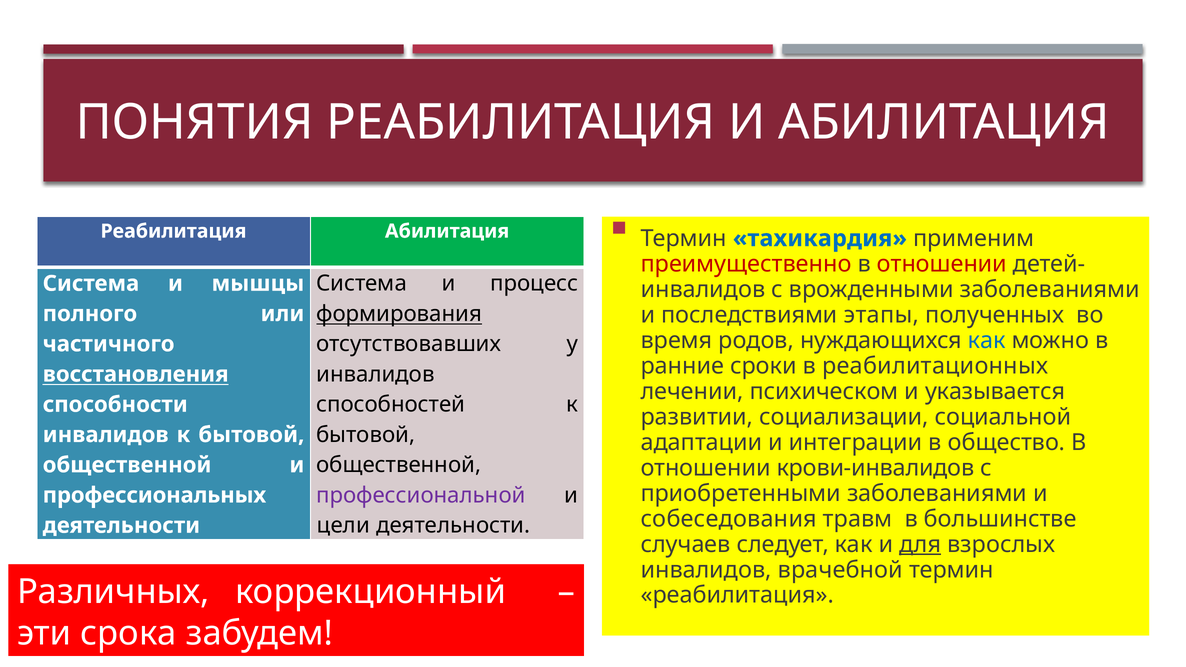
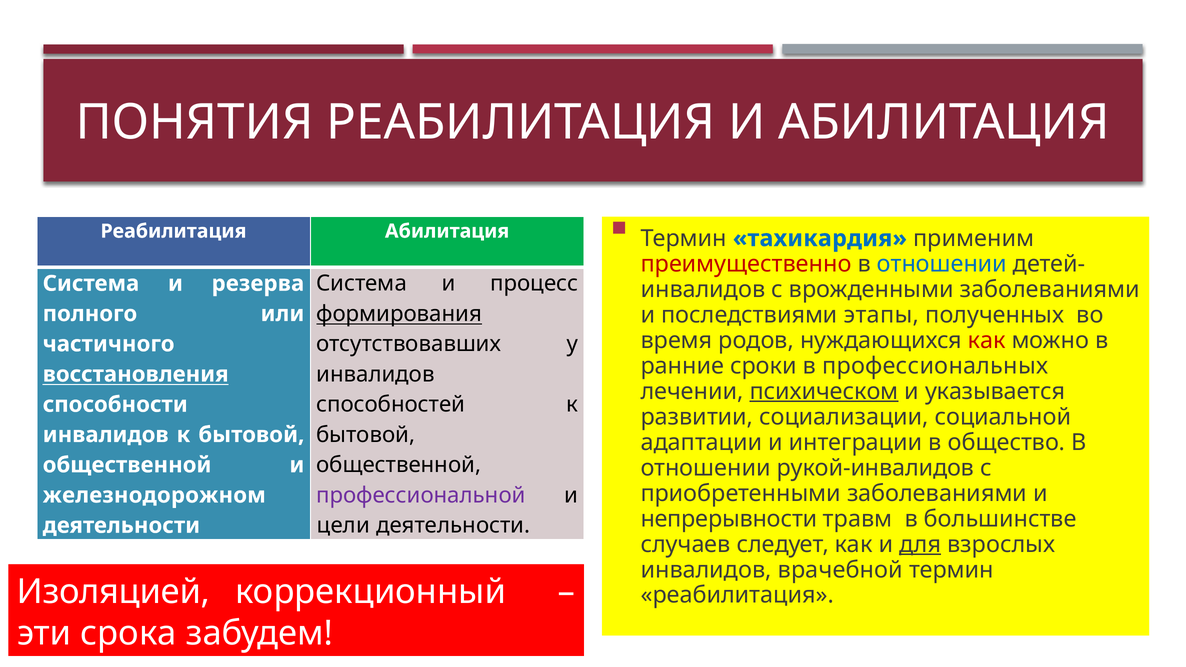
отношении colour: red -> blue (942, 264)
мышцы: мышцы -> резерва (258, 284)
как colour: blue -> red (987, 340)
реабилитационных: реабилитационных -> профессиональных (935, 366)
психическом underline: none -> present (824, 391)
крови-инвалидов: крови-инвалидов -> рукой-инвалидов (875, 468)
профессиональных: профессиональных -> железнодорожном (154, 495)
собеседования: собеседования -> непрерывности (729, 519)
Различных: Различных -> Изоляцией (113, 592)
